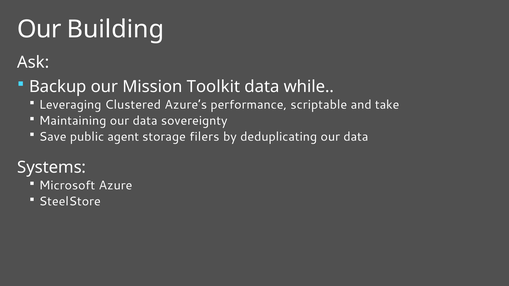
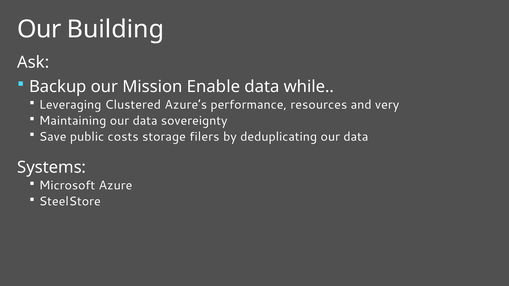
Toolkit: Toolkit -> Enable (213, 87)
scriptable: scriptable -> resources (319, 105)
take: take -> very (387, 105)
agent: agent -> costs (123, 137)
